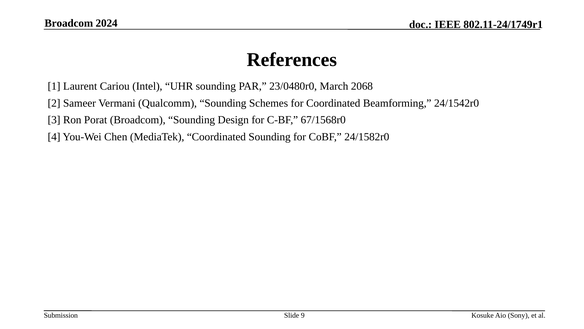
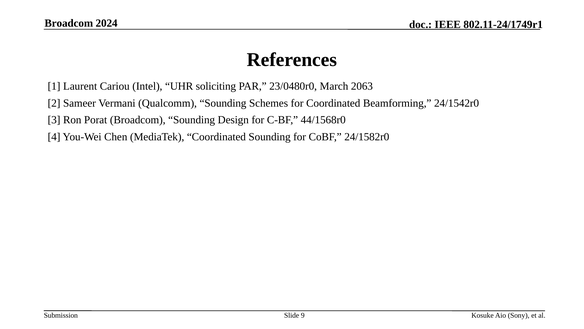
UHR sounding: sounding -> soliciting (216, 86)
2068: 2068 -> 2063 (362, 86)
67/1568r0: 67/1568r0 -> 44/1568r0 (323, 120)
